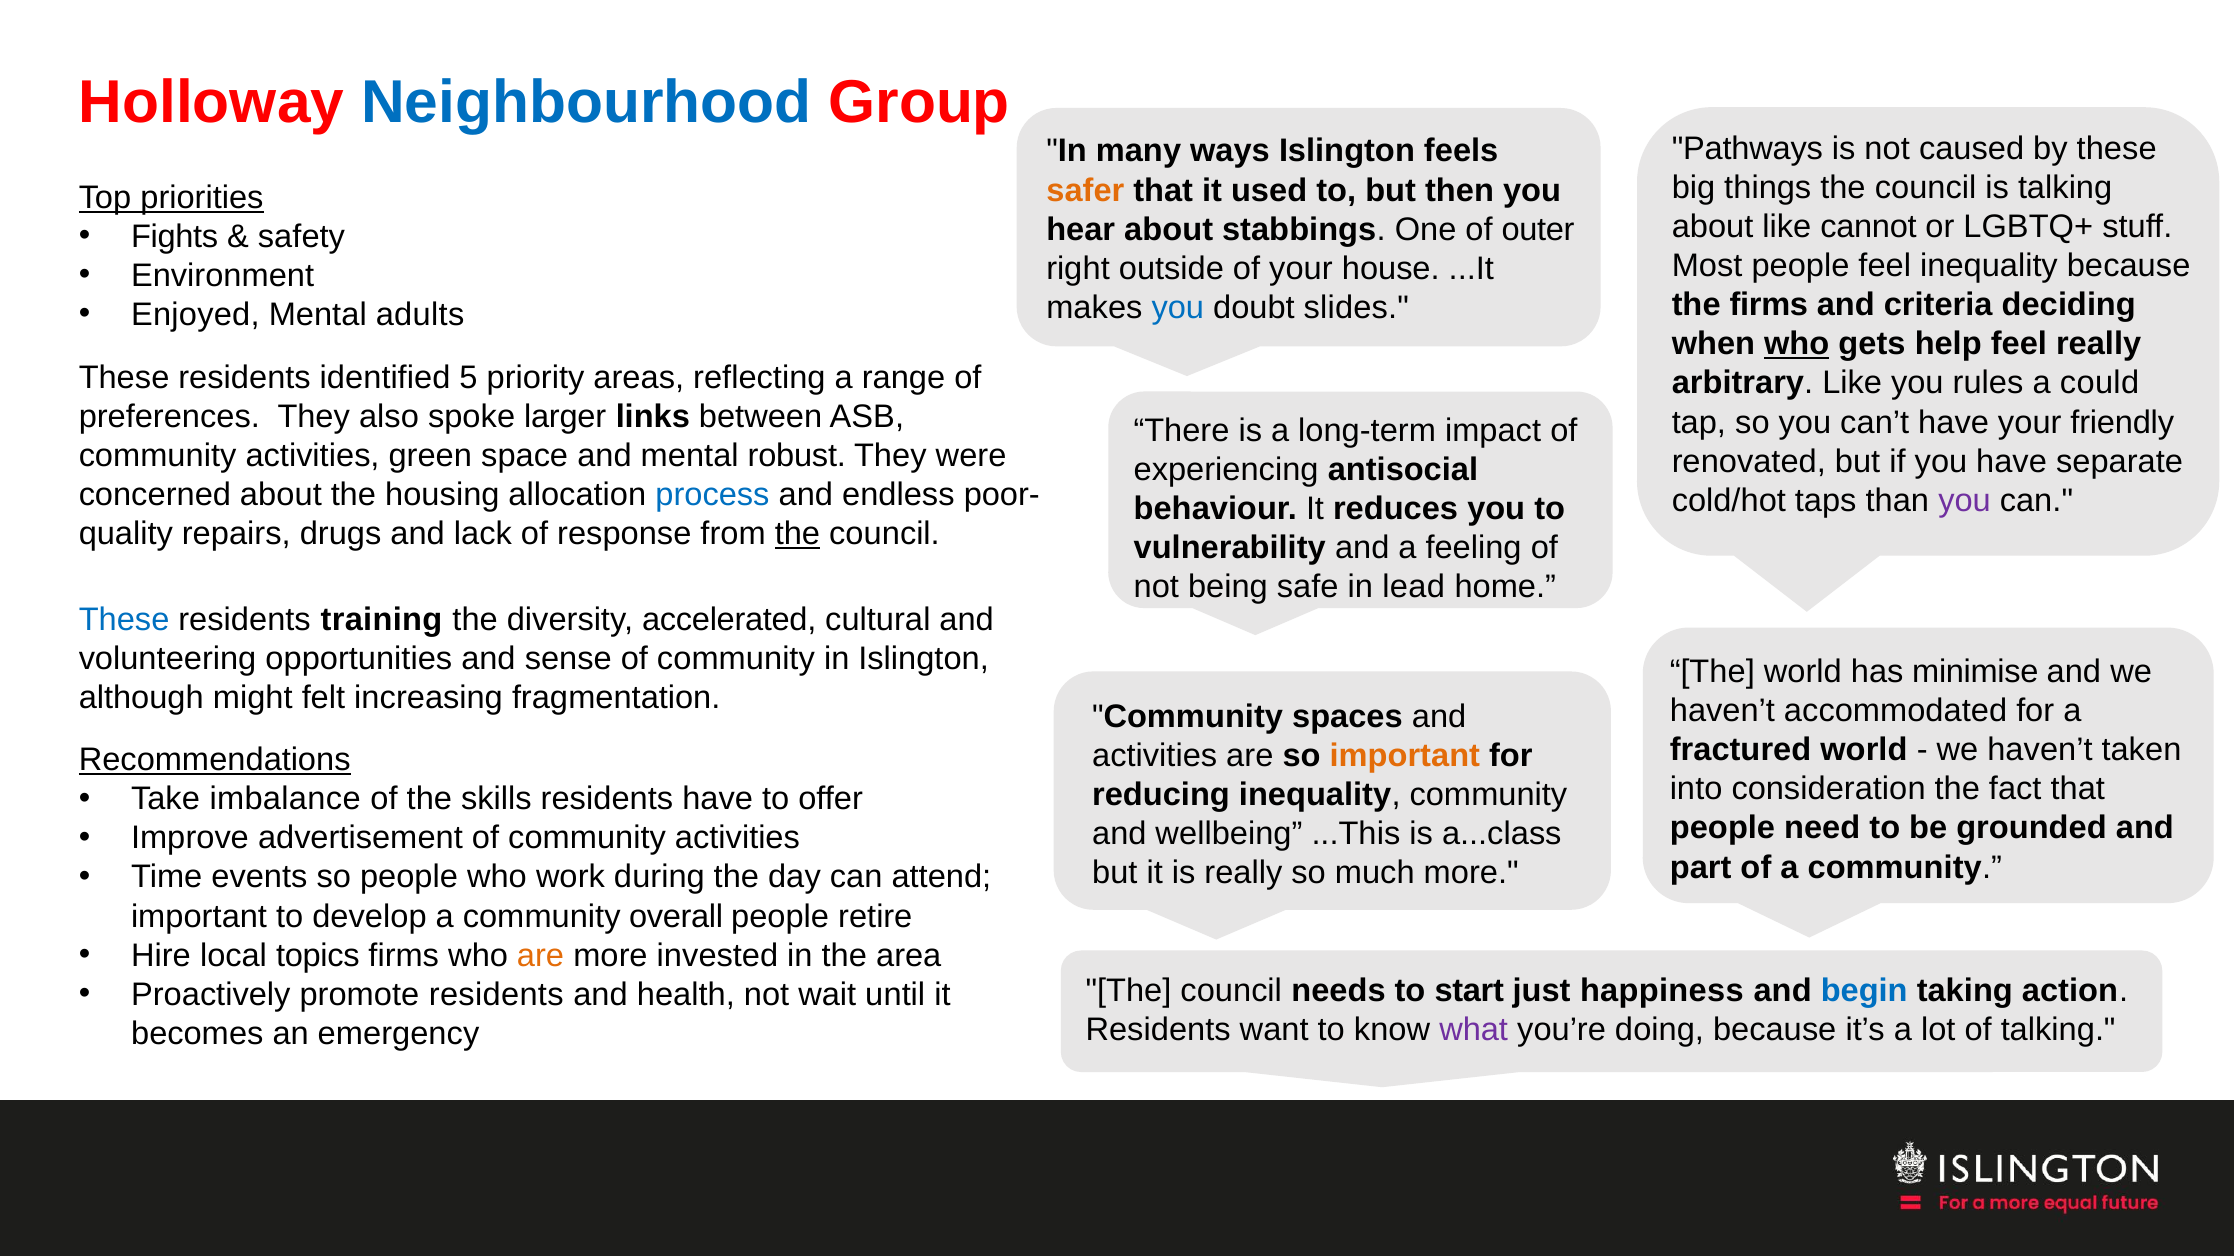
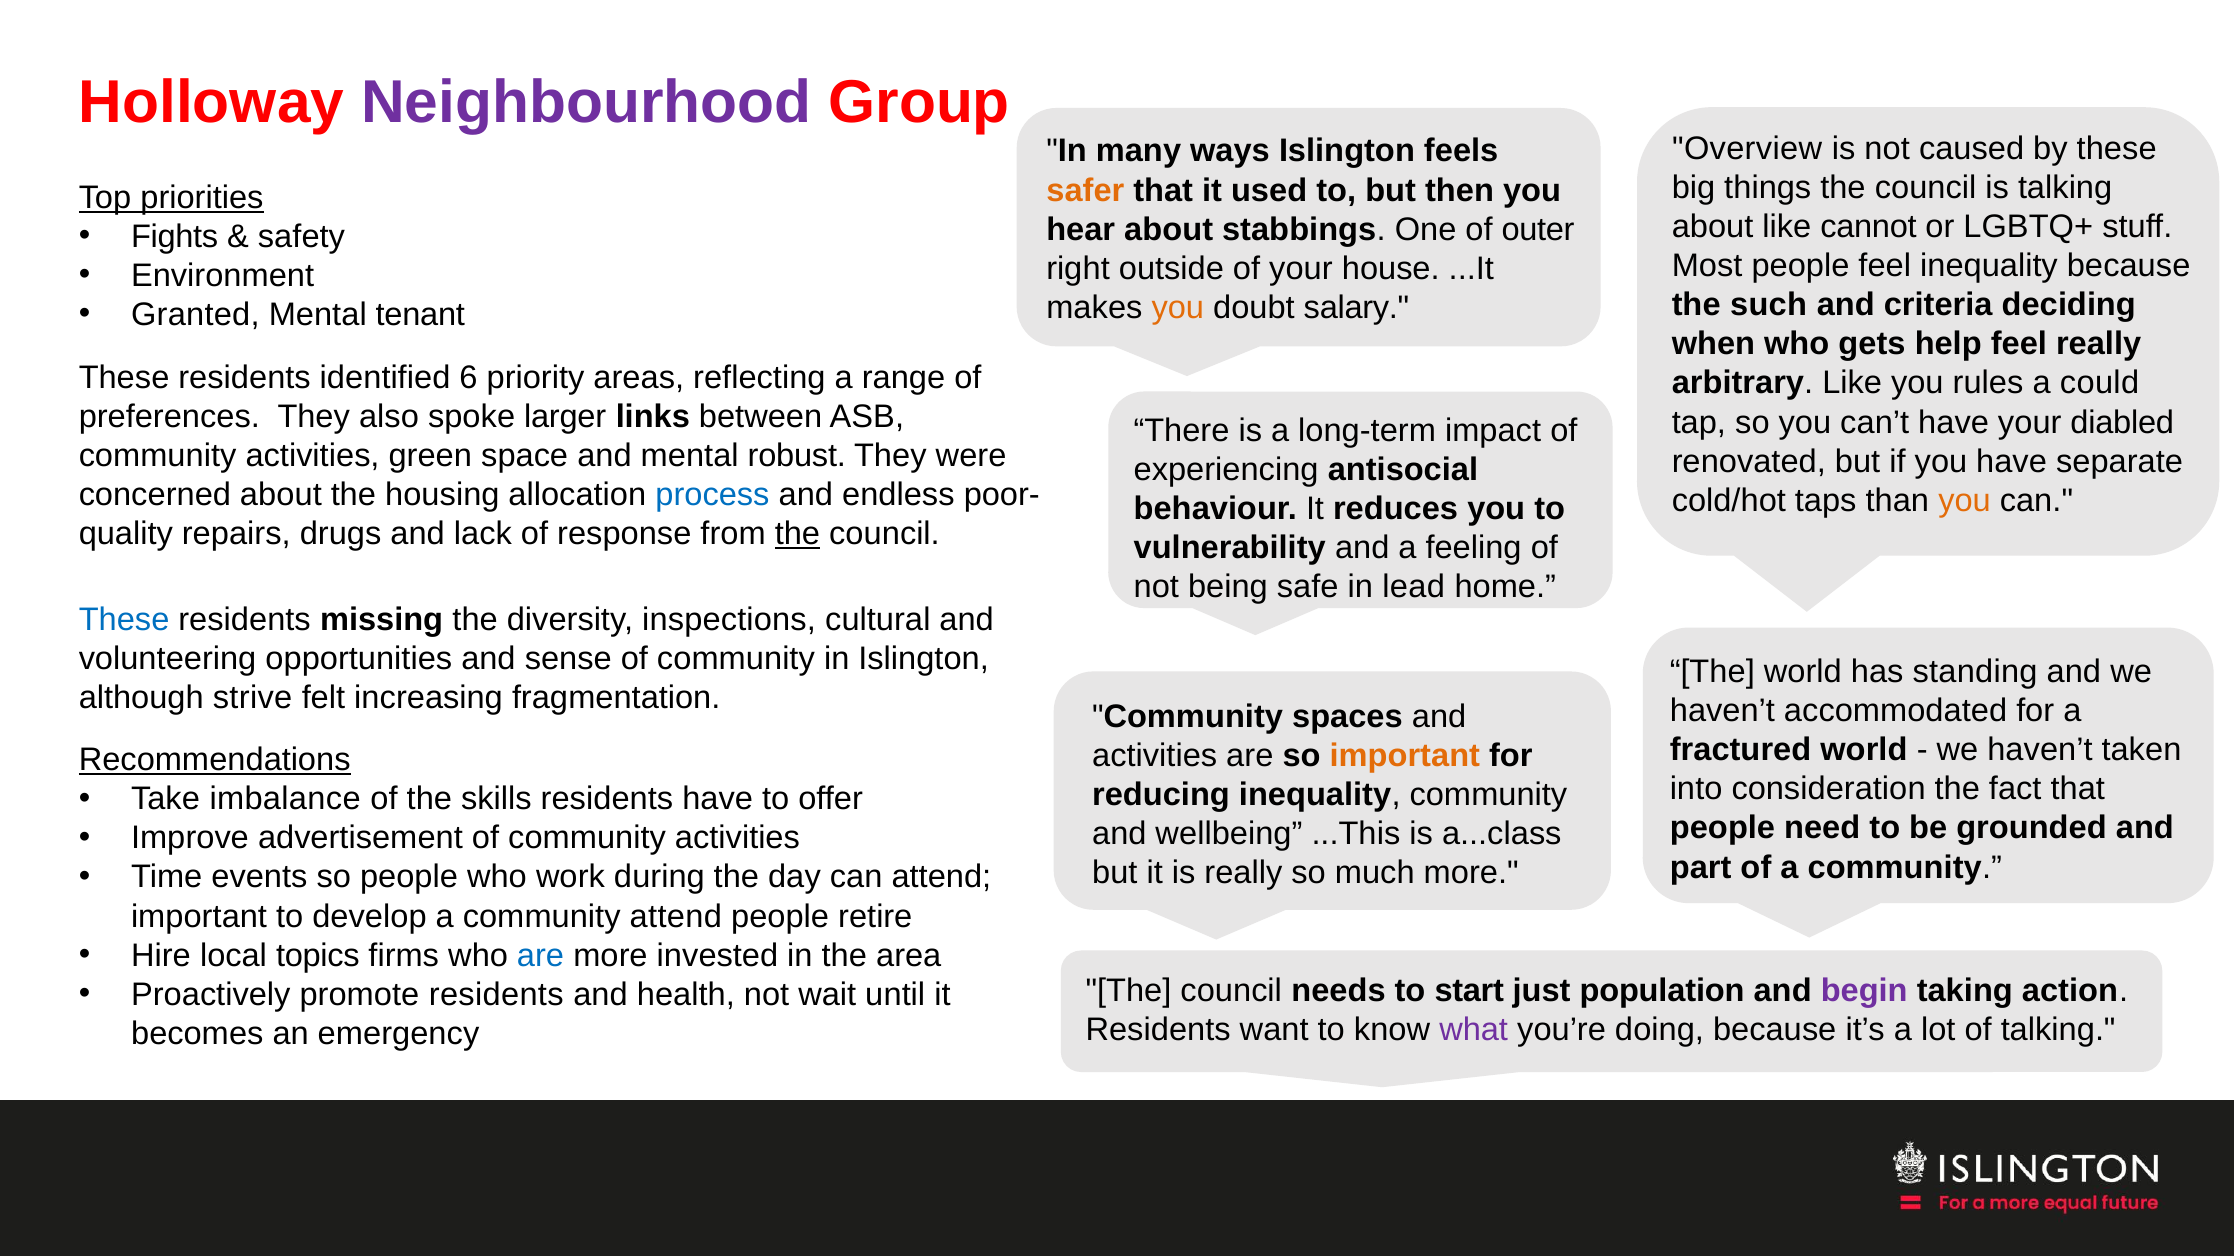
Neighbourhood colour: blue -> purple (586, 102)
Pathways: Pathways -> Overview (1747, 149)
the firms: firms -> such (1769, 305)
you colour: blue -> orange (1178, 308)
slides: slides -> salary (1357, 308)
Enjoyed: Enjoyed -> Granted (195, 315)
adults: adults -> tenant (420, 315)
who underline: present -> none (1797, 344)
5: 5 -> 6 (468, 378)
friendly: friendly -> diabled (2122, 422)
you colour: purple -> orange (1965, 501)
training: training -> missing (382, 620)
accelerated: accelerated -> inspections (729, 620)
minimise: minimise -> standing (1975, 672)
might: might -> strive (253, 698)
community overall: overall -> attend (676, 917)
are colour: orange -> blue (541, 956)
happiness: happiness -> population (1662, 991)
begin colour: blue -> purple (1864, 991)
